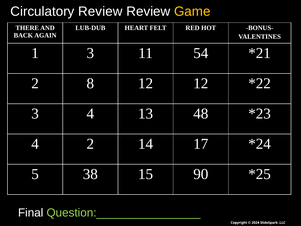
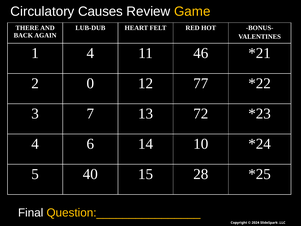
Circulatory Review: Review -> Causes (100, 11)
1 3: 3 -> 4 (90, 53)
54: 54 -> 46 (201, 53)
8: 8 -> 0 (90, 83)
12 12: 12 -> 77 (201, 83)
3 4: 4 -> 7 (90, 114)
48: 48 -> 72 (201, 114)
4 2: 2 -> 6 (90, 144)
17: 17 -> 10 (201, 144)
38: 38 -> 40 (90, 174)
90: 90 -> 28 (201, 174)
Question:________________ colour: light green -> yellow (124, 212)
